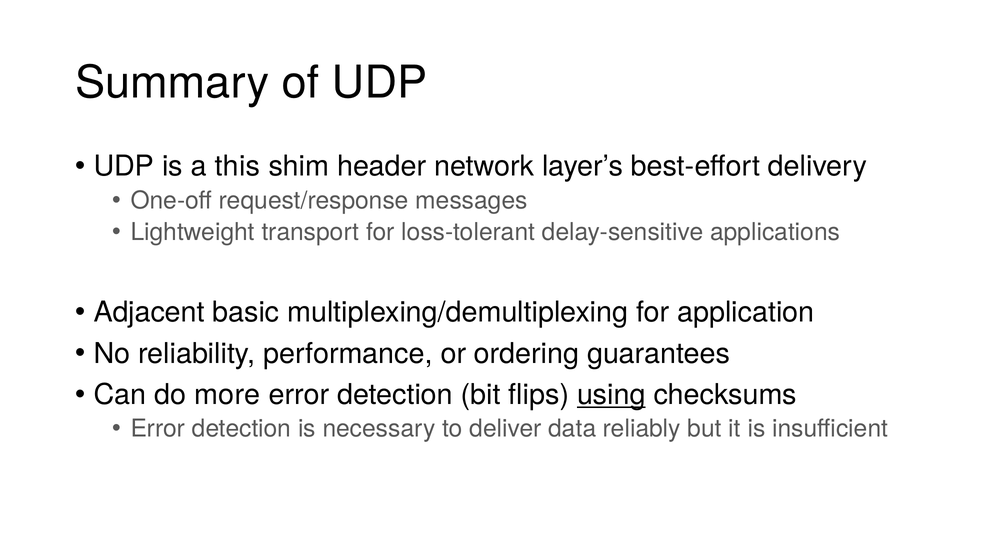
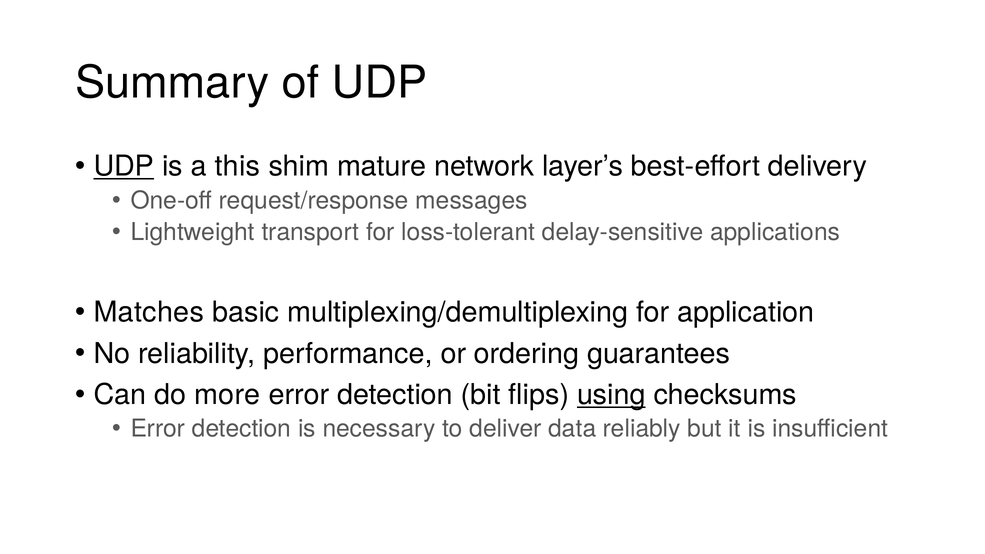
UDP underline: none -> present (124, 166)
header: header -> mature (382, 166)
Adjacent: Adjacent -> Matches (149, 312)
